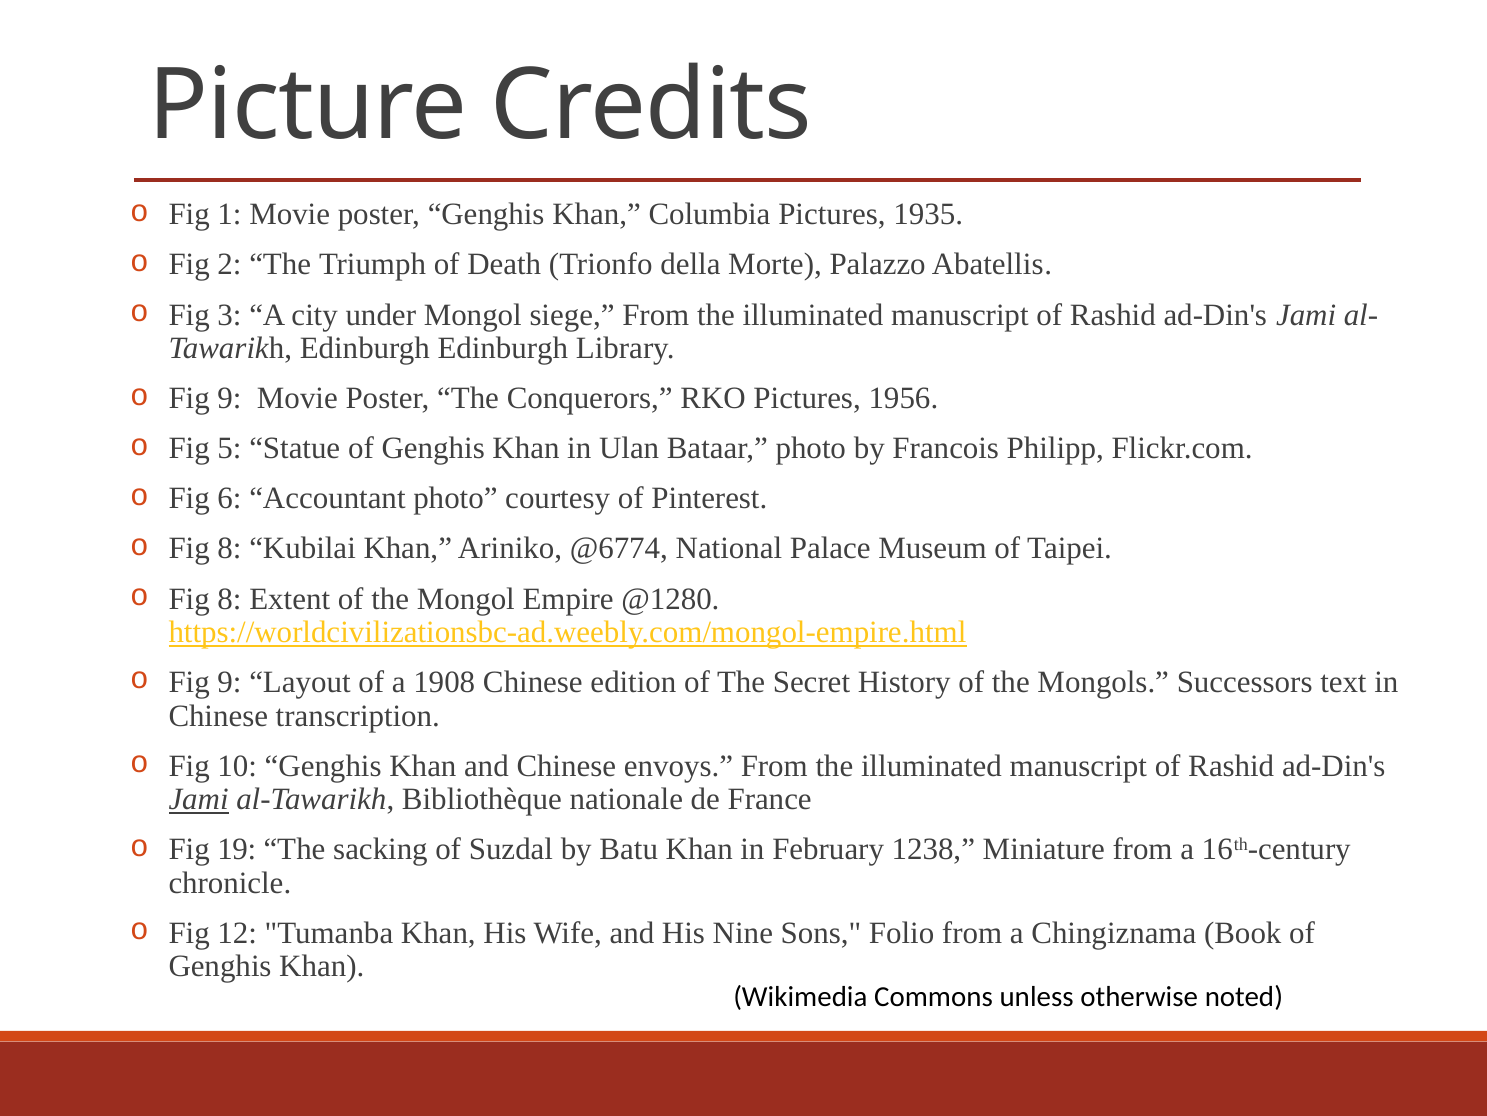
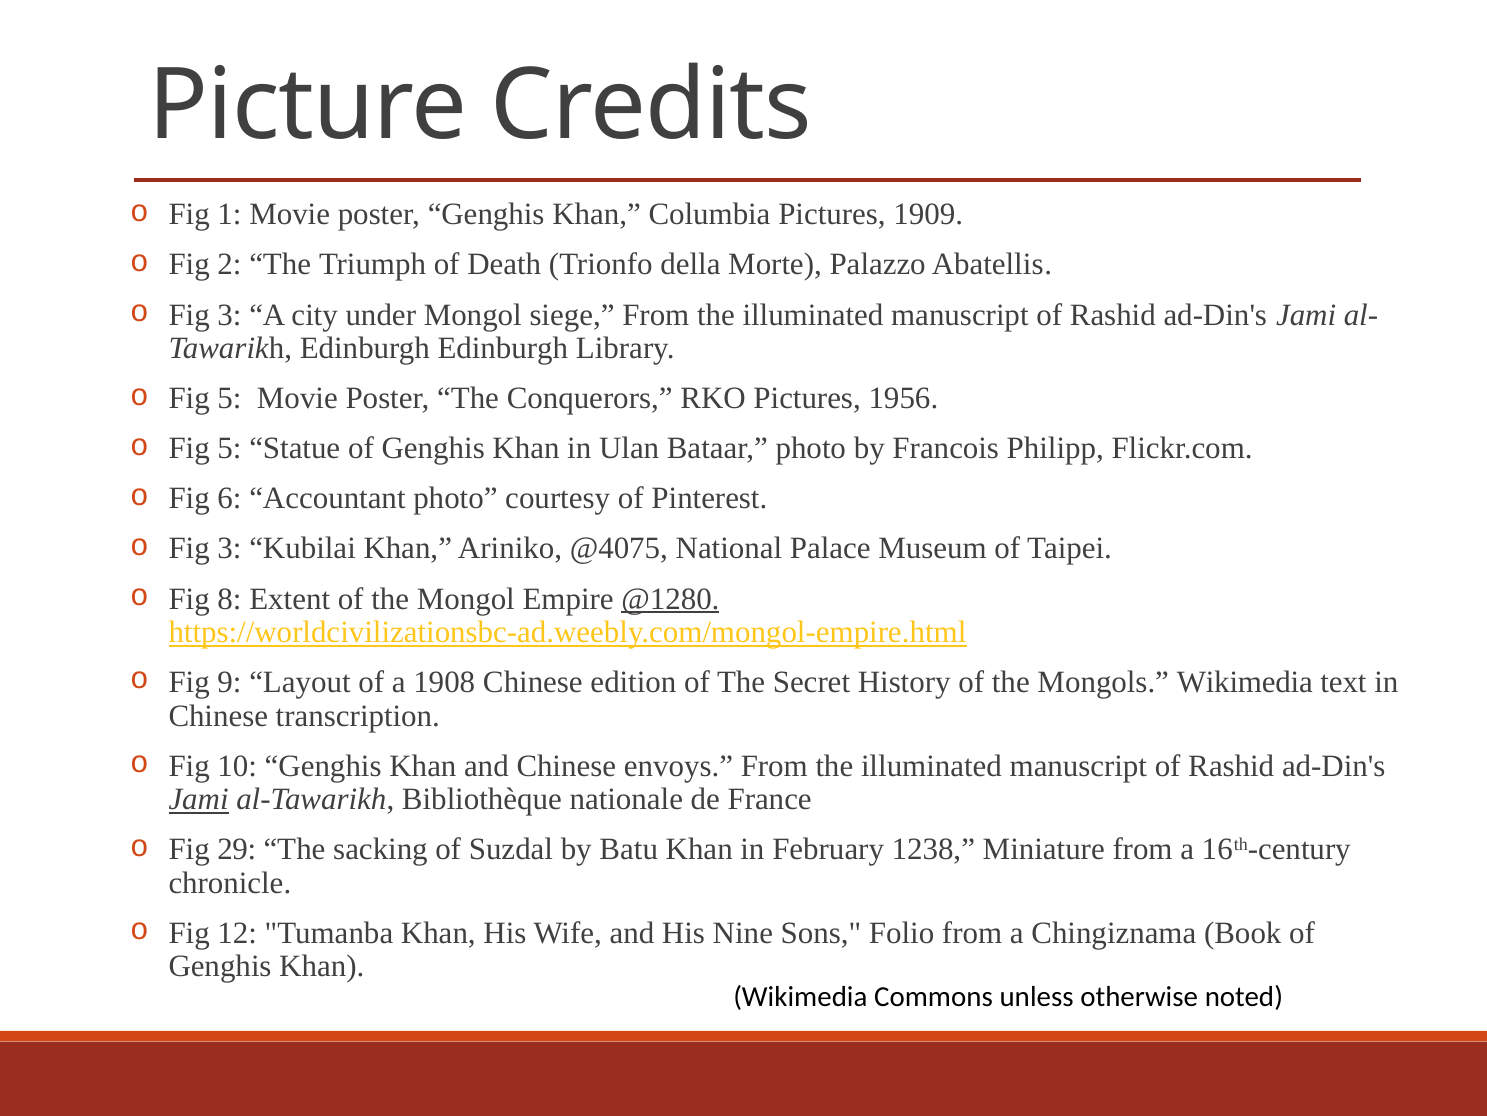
1935: 1935 -> 1909 (928, 215)
9: 9 -> 5 (229, 398)
8: 8 -> 3 (229, 548)
@6774: @6774 -> @4075 (619, 548)
@1280 underline: none -> present (670, 598)
Mongols Successors: Successors -> Wikimedia (1245, 682)
19: 19 -> 29 (237, 849)
